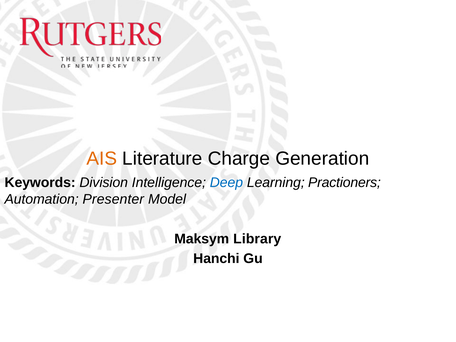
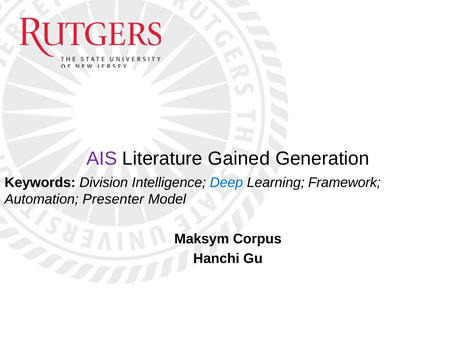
AIS colour: orange -> purple (102, 159)
Charge: Charge -> Gained (239, 159)
Practioners: Practioners -> Framework (344, 183)
Library: Library -> Corpus (257, 239)
